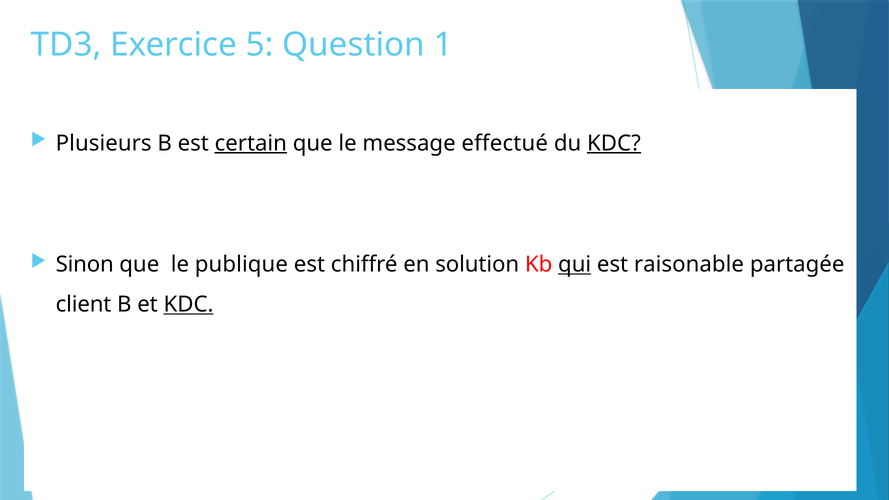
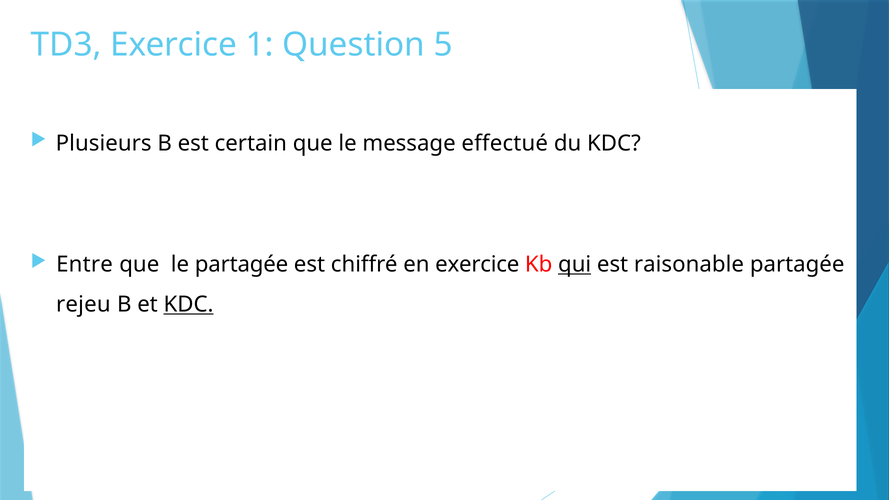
5: 5 -> 1 (260, 45)
1: 1 -> 5 (443, 45)
certain underline: present -> none (251, 143)
KDC underline: present -> none (614, 143)
Sinon: Sinon -> Entre (85, 264)
le publique: publique -> partagée (242, 264)
en solution: solution -> exercice (477, 264)
client: client -> rejeu (83, 304)
